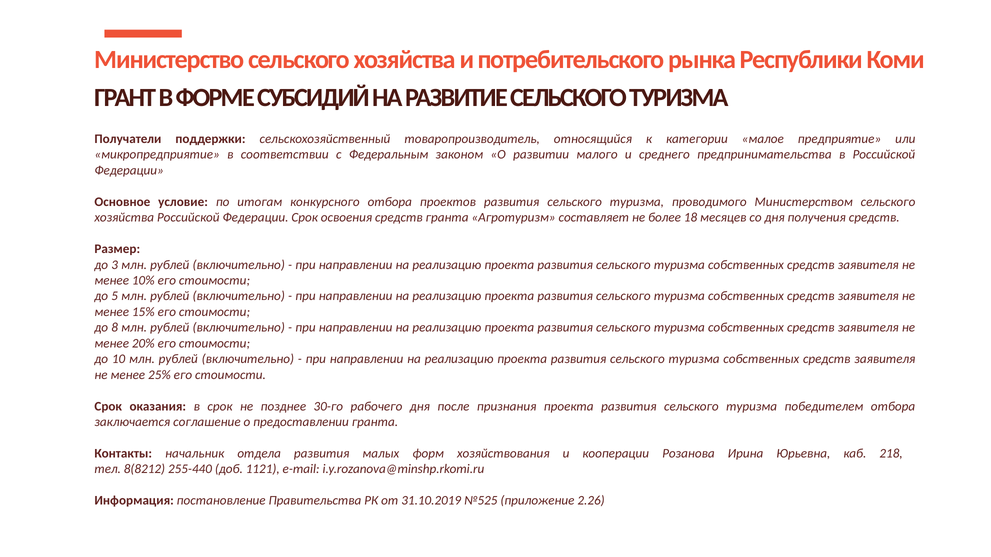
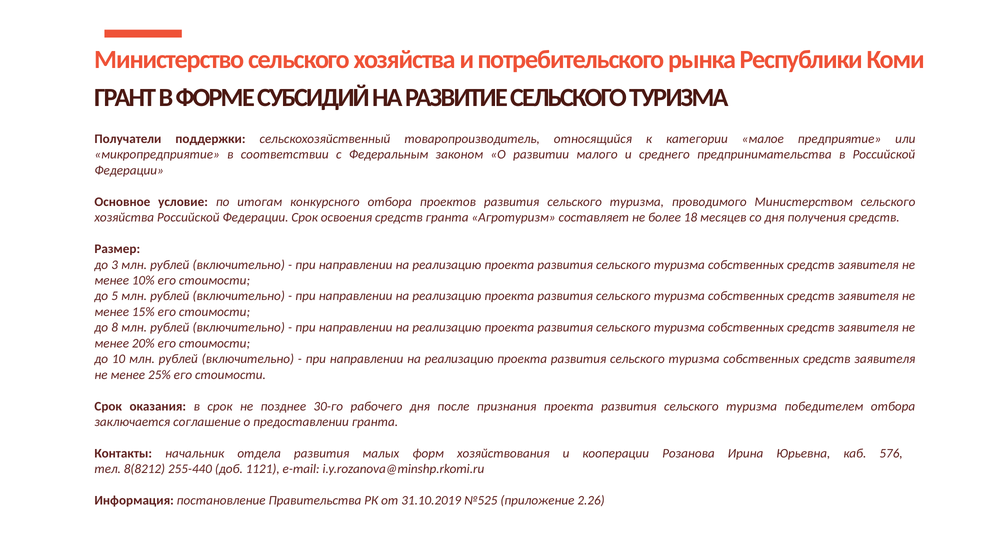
218: 218 -> 576 (891, 454)
